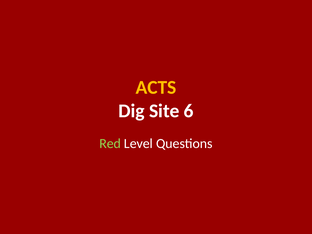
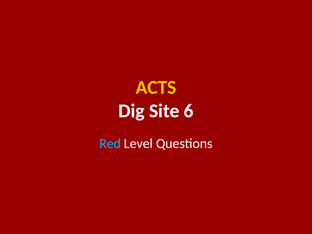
Red colour: light green -> light blue (110, 143)
